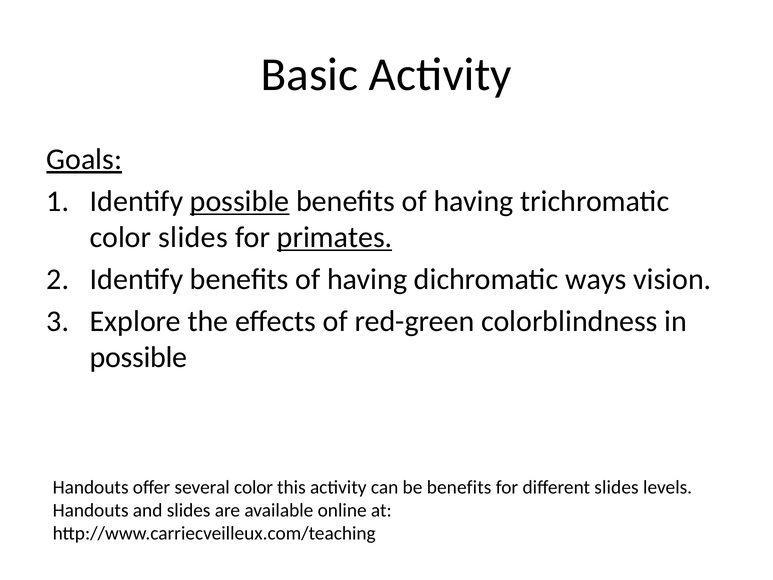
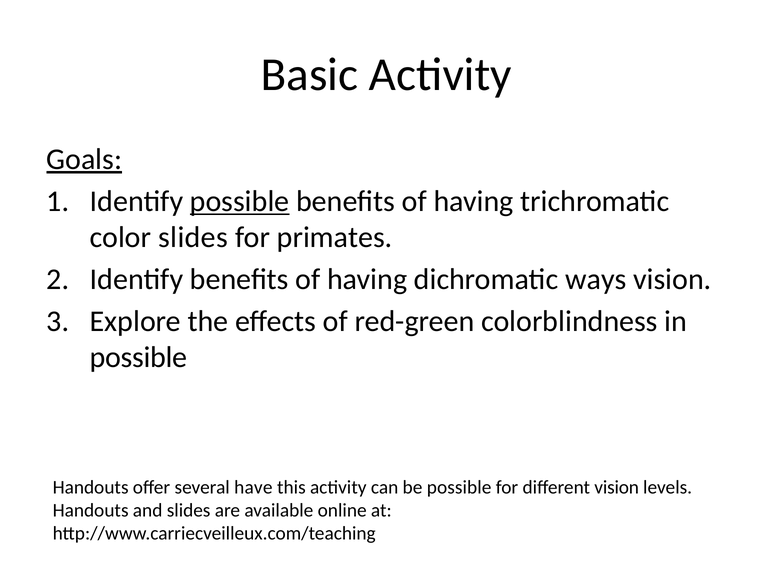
primates underline: present -> none (335, 237)
several color: color -> have (253, 487)
be benefits: benefits -> possible (459, 487)
different slides: slides -> vision (617, 487)
